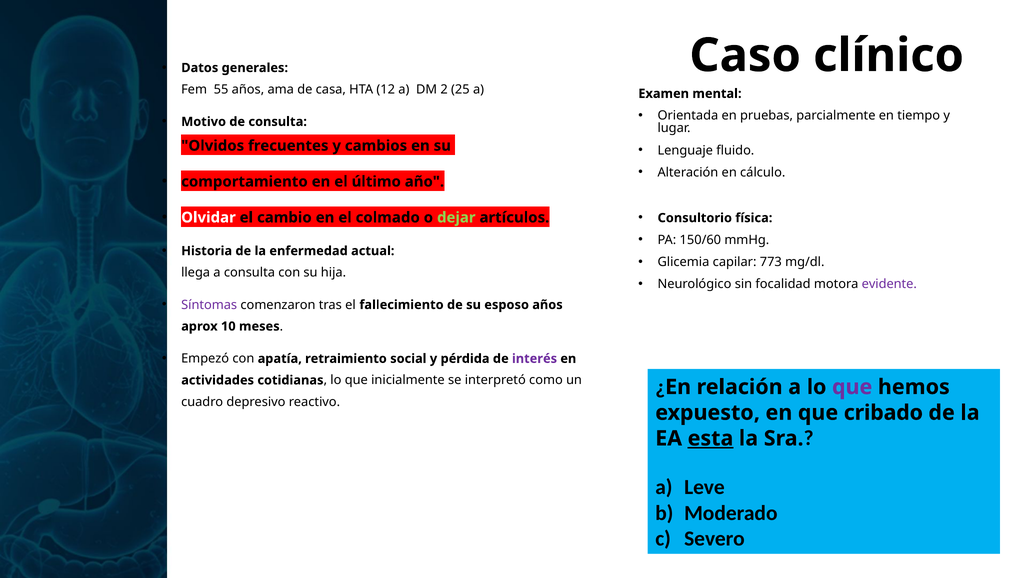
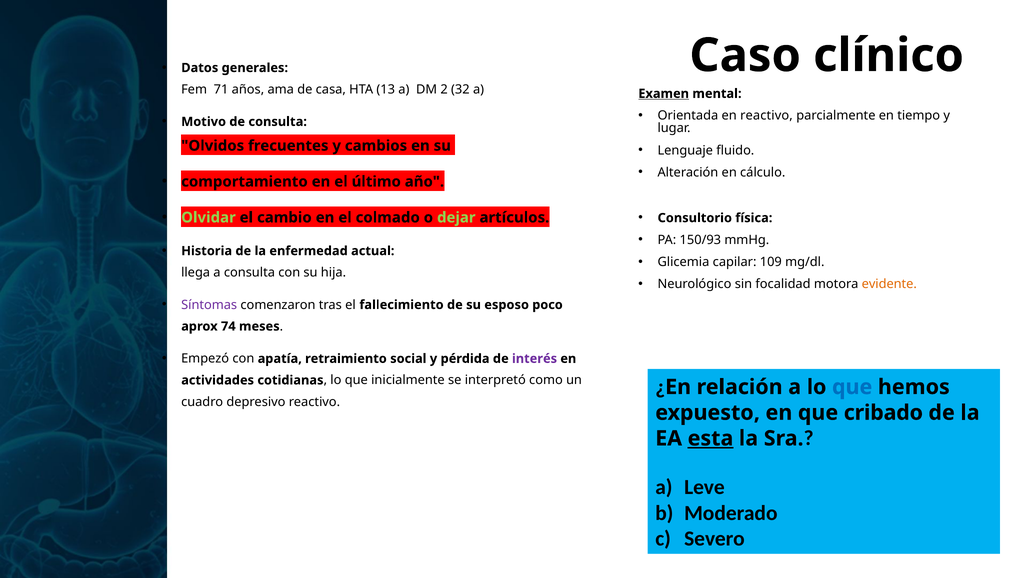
55: 55 -> 71 (221, 89)
12: 12 -> 13 (386, 89)
25: 25 -> 32 (460, 89)
Examen underline: none -> present (664, 94)
en pruebas: pruebas -> reactivo (766, 116)
Olvidar colour: white -> light green (208, 218)
150/60: 150/60 -> 150/93 (700, 240)
773: 773 -> 109 (771, 262)
evidente colour: purple -> orange (889, 284)
esposo años: años -> poco (547, 305)
10: 10 -> 74 (228, 327)
que colour: purple -> blue (852, 387)
